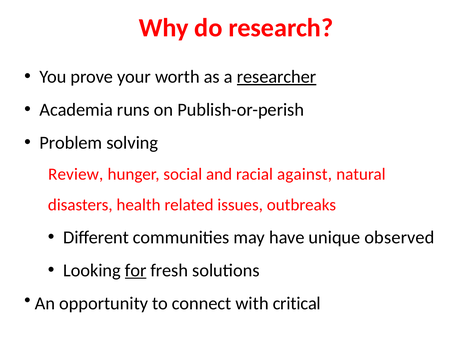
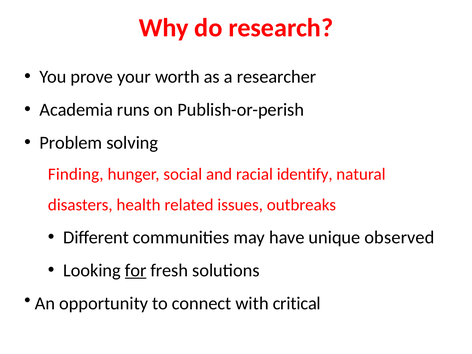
researcher underline: present -> none (277, 77)
Review: Review -> Finding (76, 174)
against: against -> identify (305, 174)
